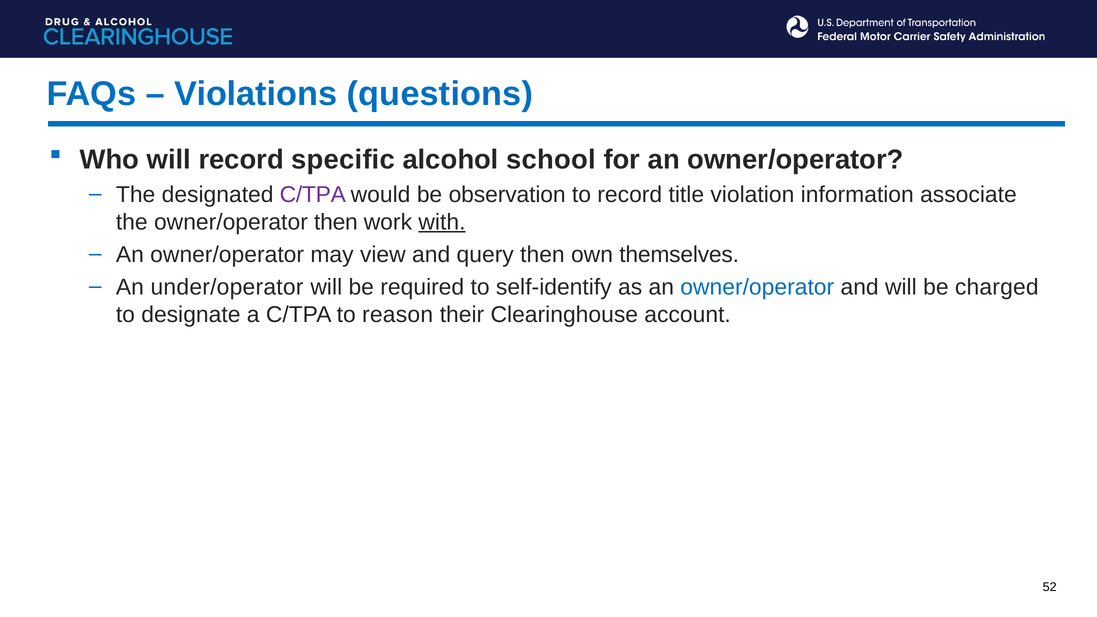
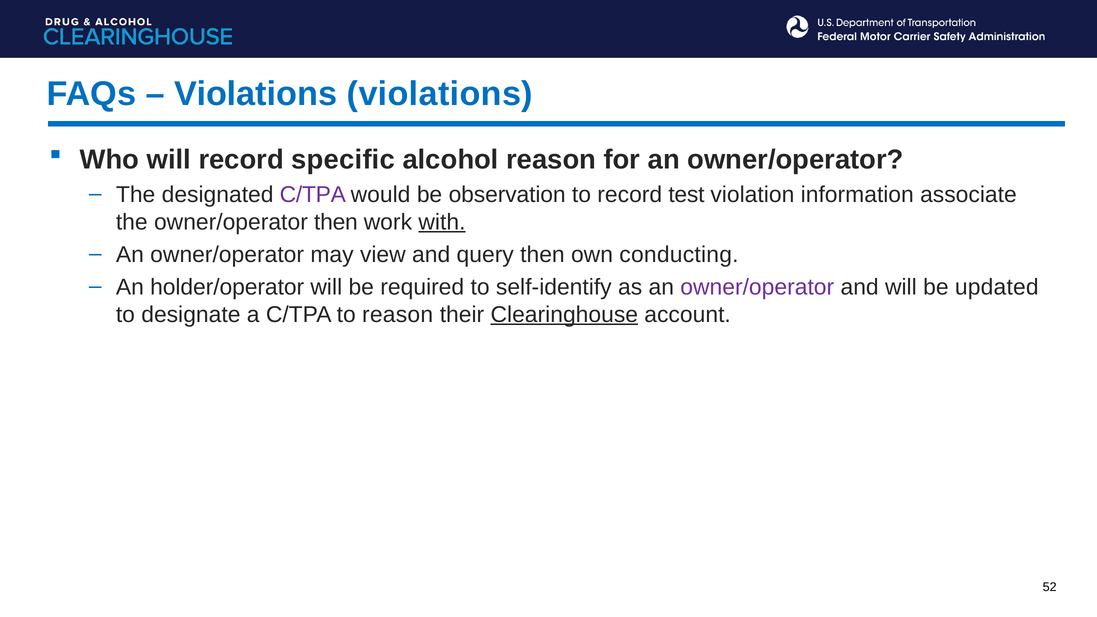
Violations questions: questions -> violations (440, 94)
alcohol school: school -> reason (551, 160)
title: title -> test (686, 195)
themselves: themselves -> conducting (679, 255)
under/operator: under/operator -> holder/operator (227, 287)
owner/operator colour: blue -> purple (757, 287)
charged: charged -> updated (997, 287)
Clearinghouse underline: none -> present (564, 315)
